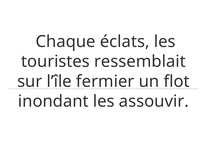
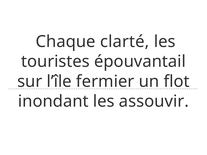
éclats: éclats -> clarté (125, 42)
ressemblait: ressemblait -> épouvantail (140, 62)
